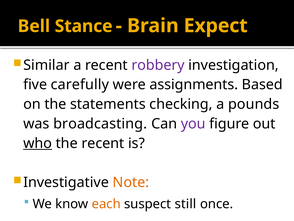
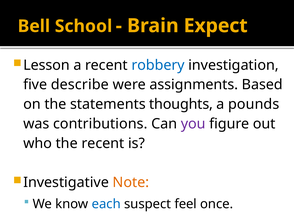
Stance: Stance -> School (84, 26)
Similar: Similar -> Lesson (46, 65)
robbery colour: purple -> blue (158, 65)
carefully: carefully -> describe (80, 84)
checking: checking -> thoughts (181, 104)
broadcasting: broadcasting -> contributions (100, 123)
who underline: present -> none (38, 143)
each colour: orange -> blue (106, 204)
still: still -> feel (186, 204)
